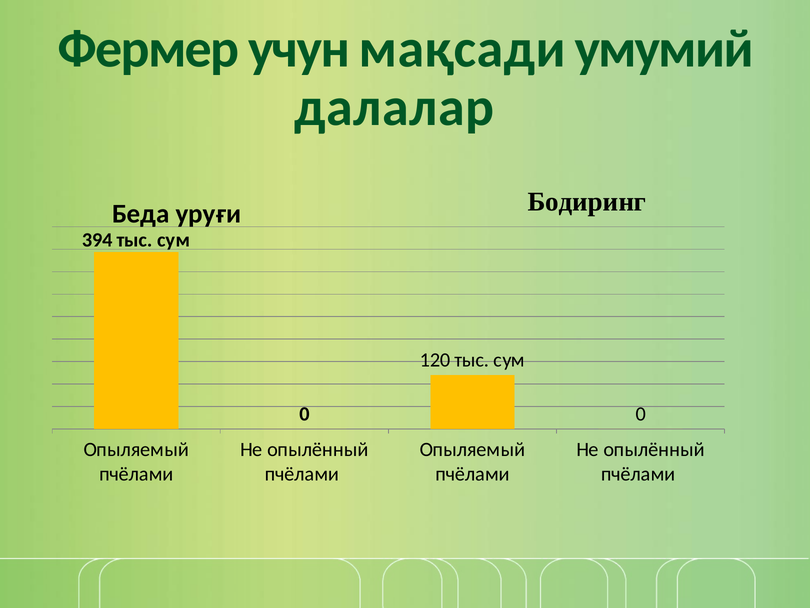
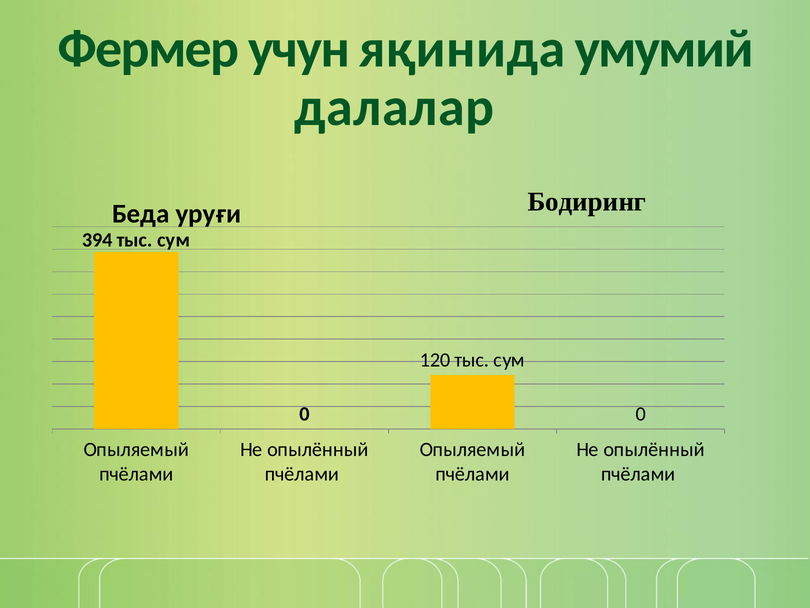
мақсади: мақсади -> яқинида (462, 49)
